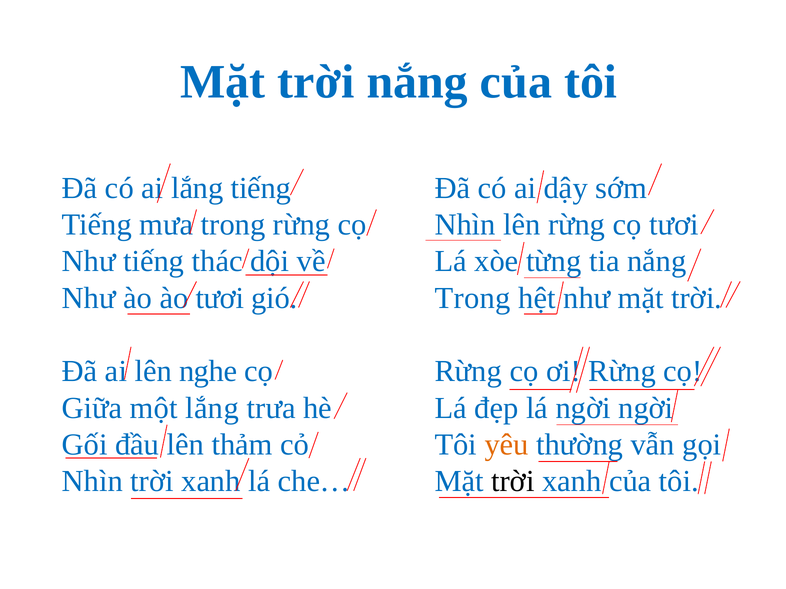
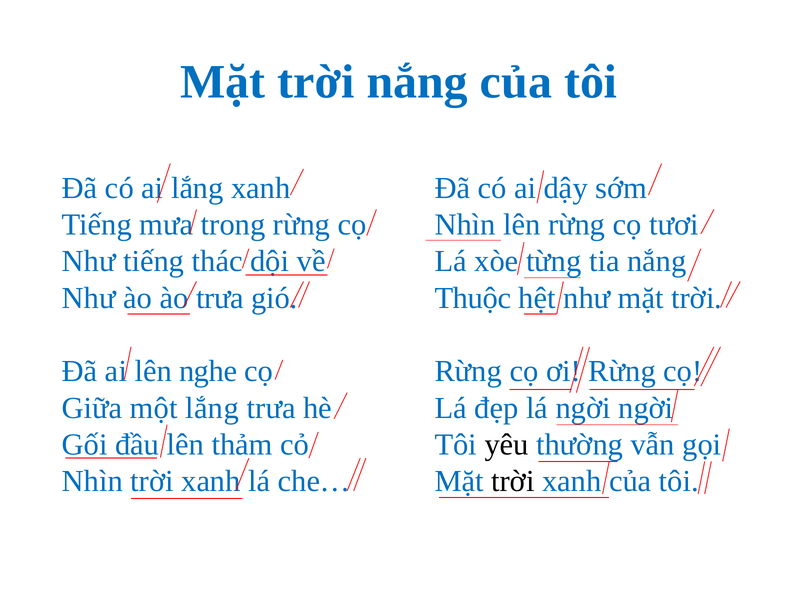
lắng tiếng: tiếng -> xanh (261, 188)
ào tươi: tươi -> trưa (220, 298)
Trong: Trong -> Thuộc (473, 298)
yêu colour: orange -> black (507, 445)
